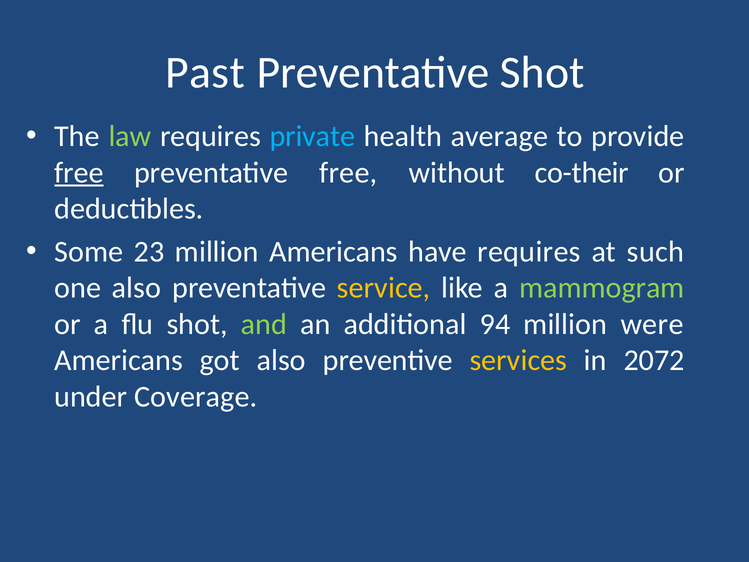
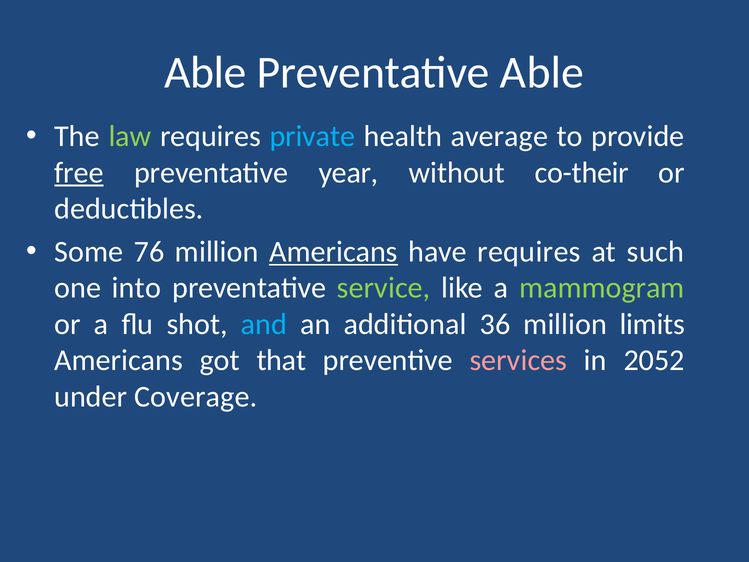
Past: Past -> Able (206, 73)
Preventative Shot: Shot -> Able (542, 73)
preventative free: free -> year (349, 173)
23: 23 -> 76 (149, 252)
Americans underline: none -> present (333, 252)
one also: also -> into (137, 288)
service colour: yellow -> light green (384, 288)
and colour: light green -> light blue (264, 324)
94: 94 -> 36 (495, 324)
were: were -> limits (652, 324)
got also: also -> that (281, 360)
services colour: yellow -> pink (518, 360)
2072: 2072 -> 2052 (654, 360)
